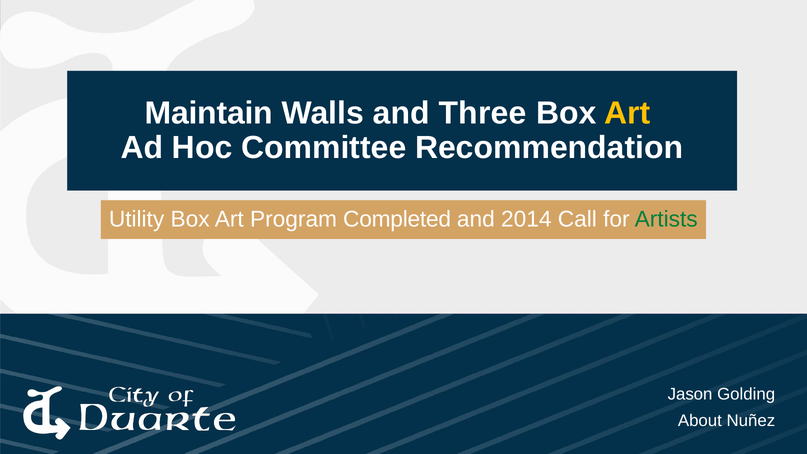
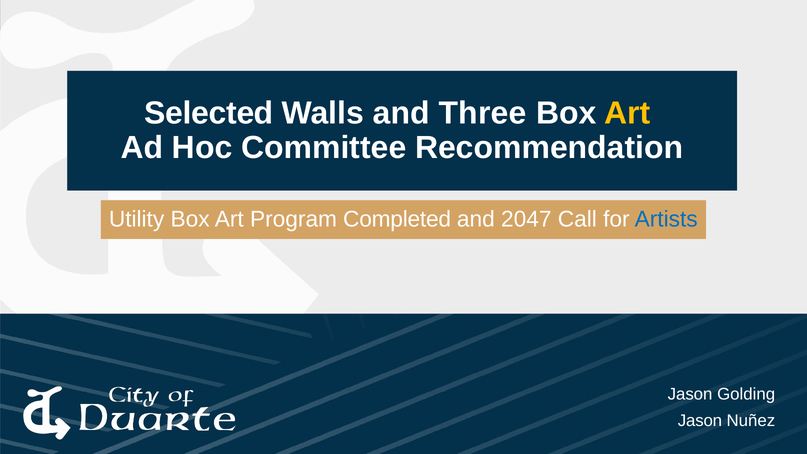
Maintain: Maintain -> Selected (209, 113)
2014: 2014 -> 2047 (526, 219)
Artists colour: green -> blue (666, 219)
About: About -> Jason (700, 421)
